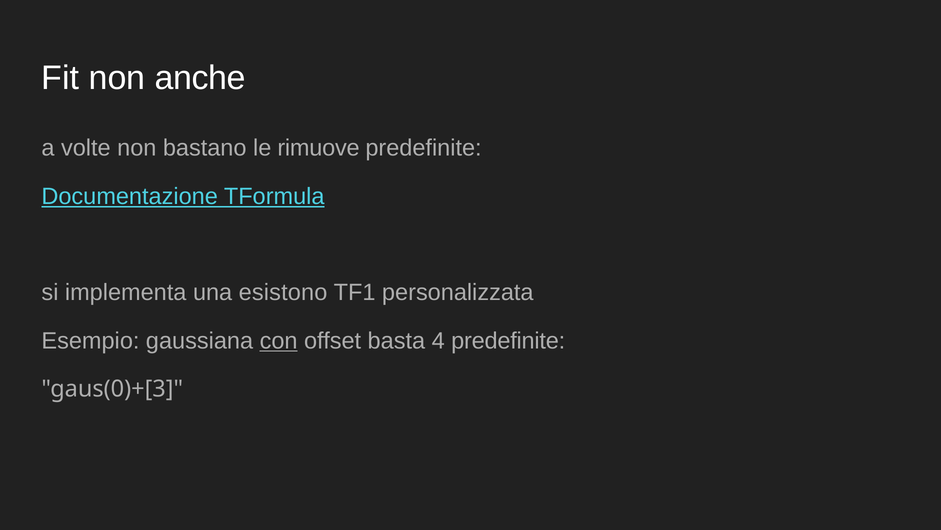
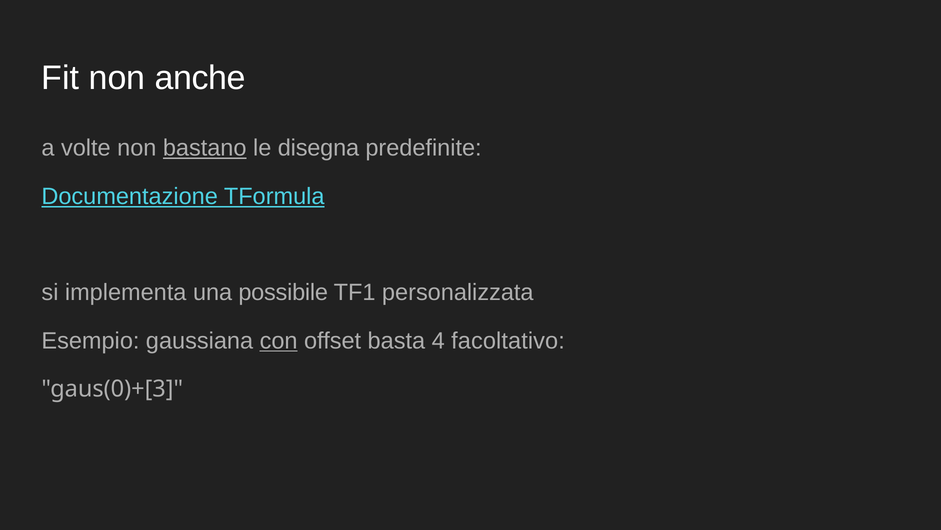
bastano underline: none -> present (205, 148)
rimuove: rimuove -> disegna (318, 148)
esistono: esistono -> possibile (283, 292)
4 predefinite: predefinite -> facoltativo (508, 340)
